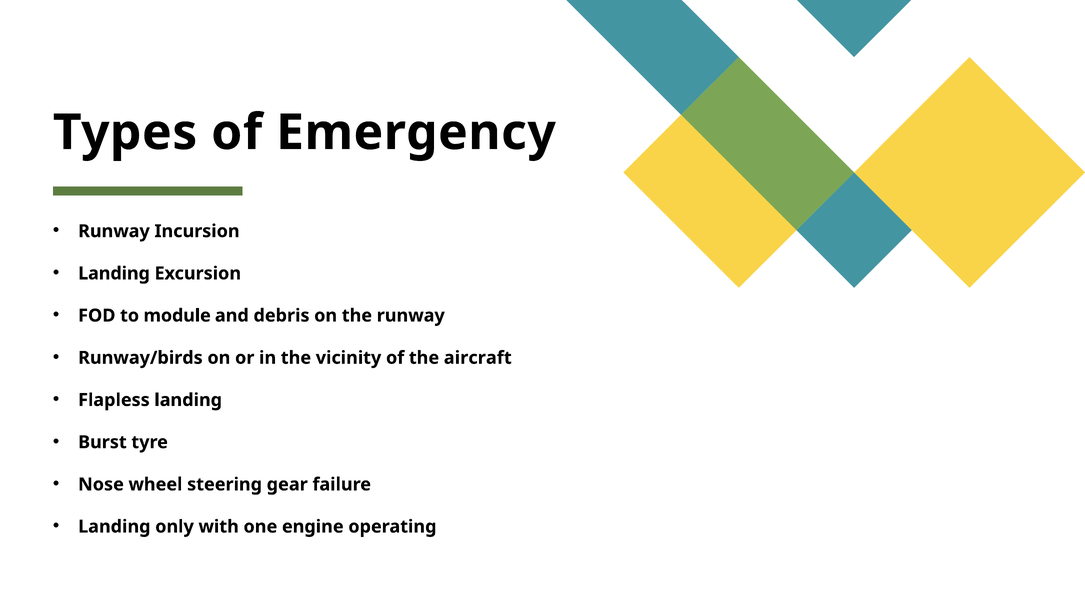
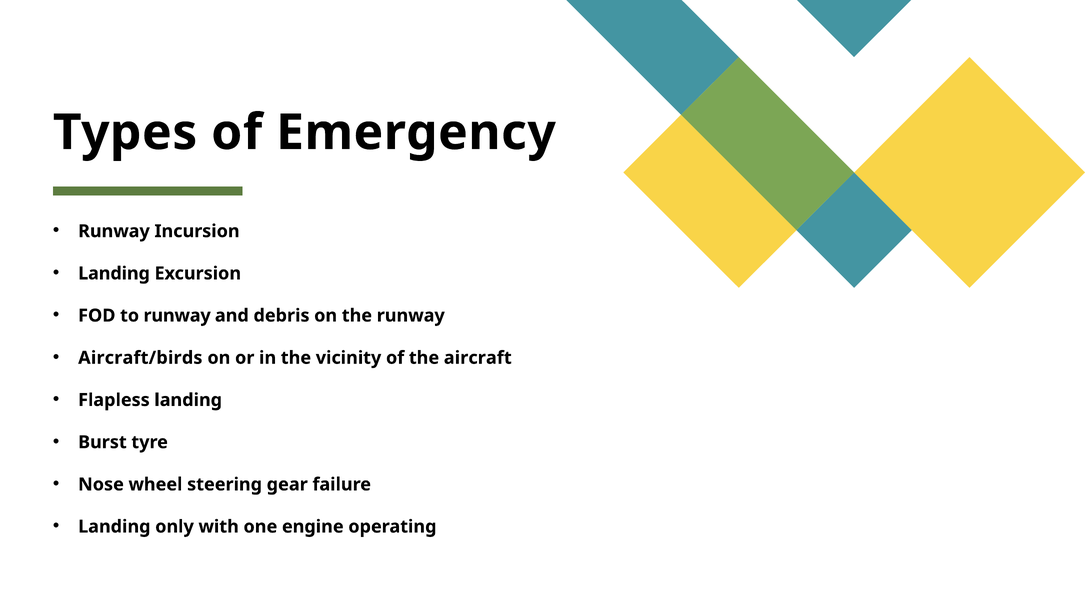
to module: module -> runway (177, 316)
Runway/birds: Runway/birds -> Aircraft/birds (140, 358)
